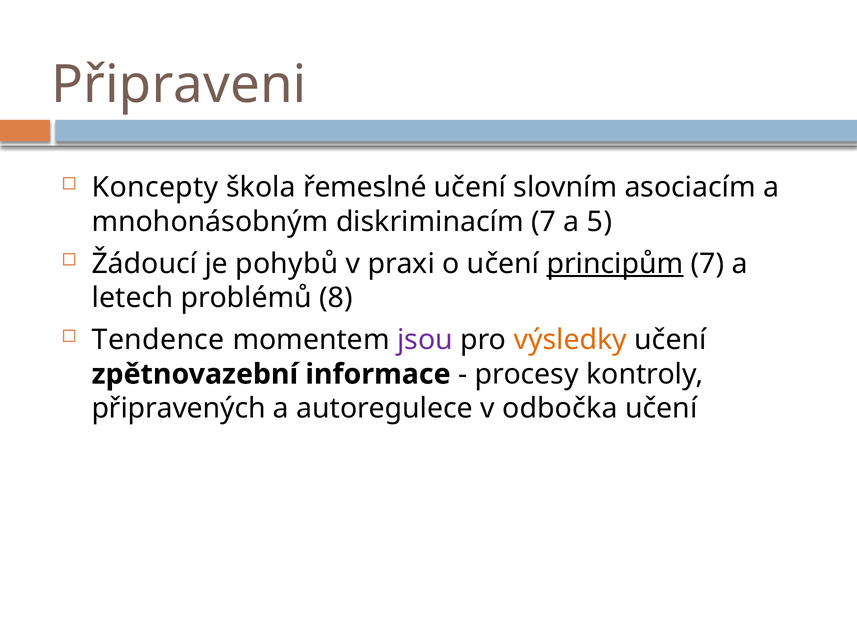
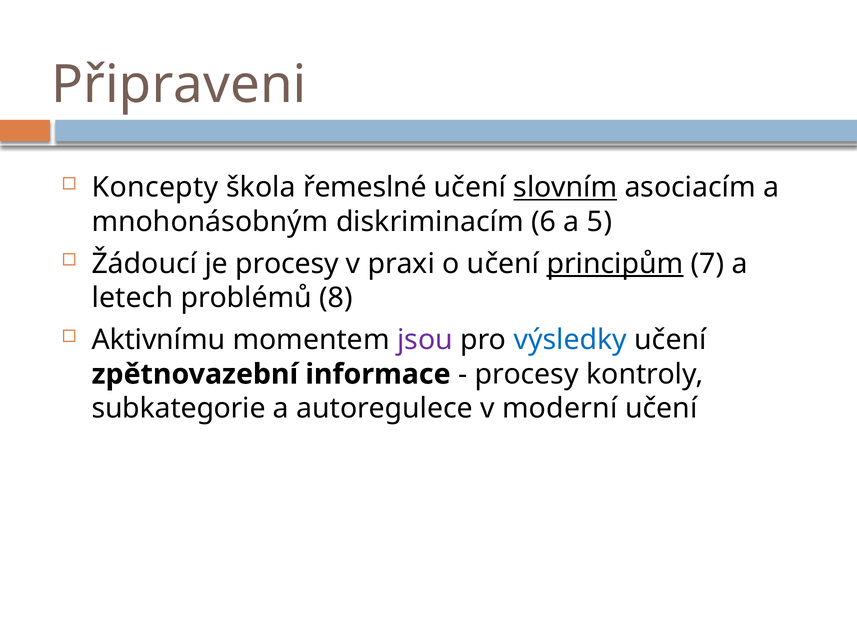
slovním underline: none -> present (565, 188)
diskriminacím 7: 7 -> 6 (544, 222)
je pohybů: pohybů -> procesy (287, 264)
Tendence: Tendence -> Aktivnímu (158, 340)
výsledky colour: orange -> blue (570, 340)
připravených: připravených -> subkategorie (179, 409)
odbočka: odbočka -> moderní (560, 409)
